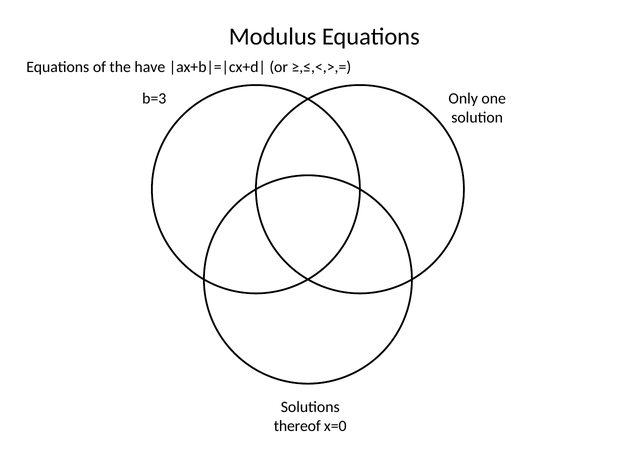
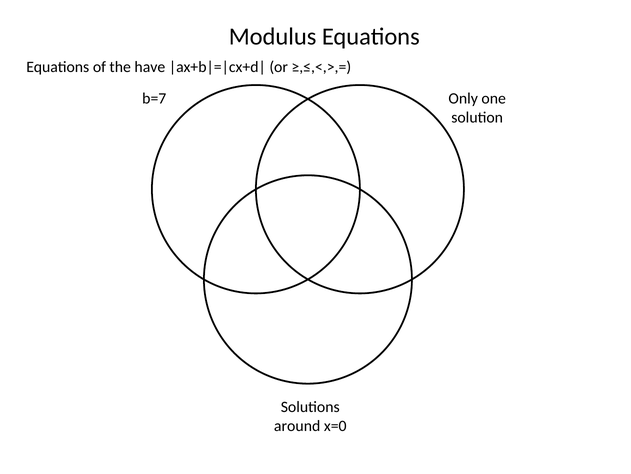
b=3: b=3 -> b=7 (154, 99)
thereof: thereof -> around (297, 425)
